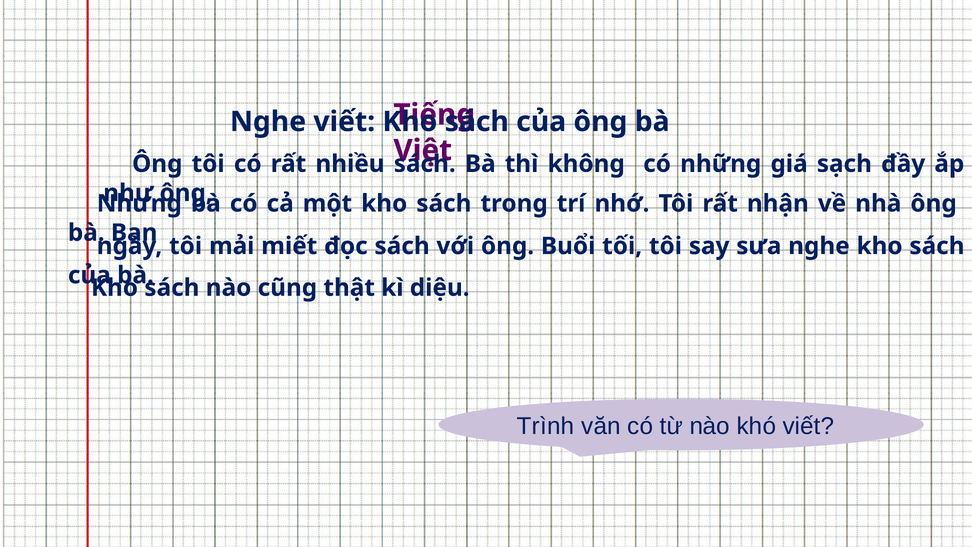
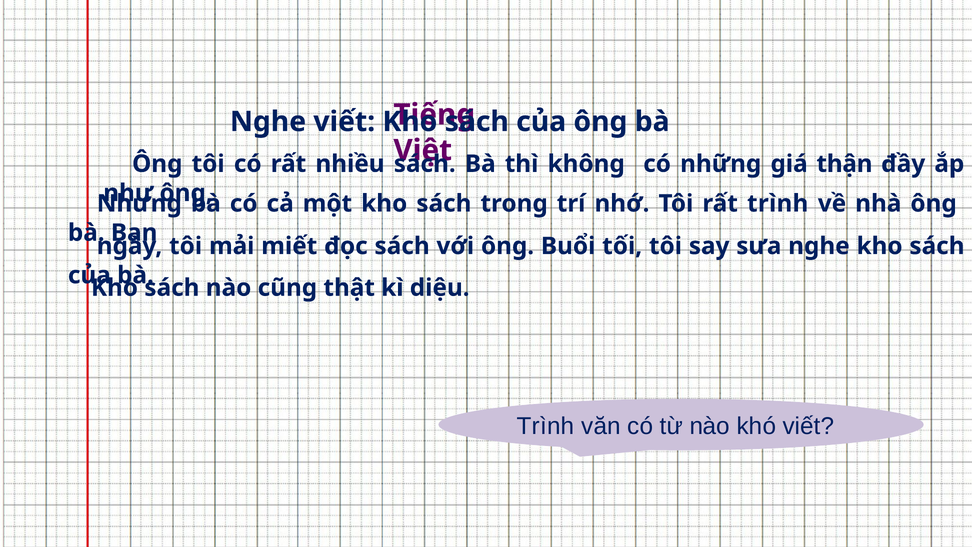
sạch: sạch -> thận (844, 164)
rất nhận: nhận -> trình (778, 203)
